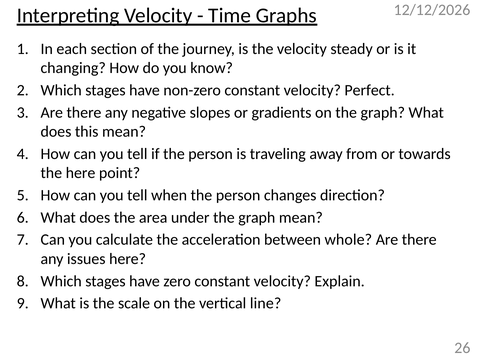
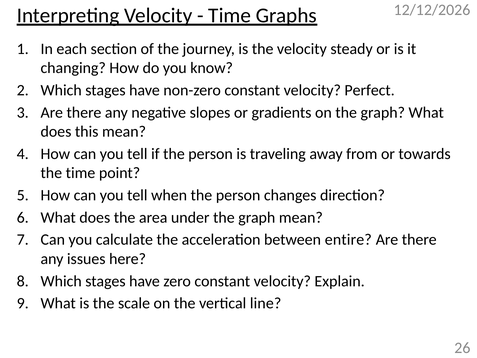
the here: here -> time (80, 173)
whole: whole -> entire (348, 240)
